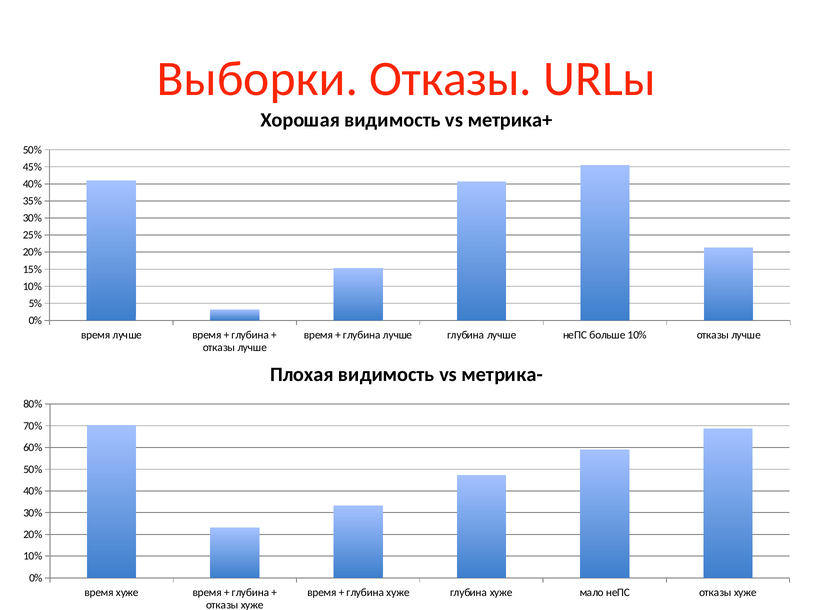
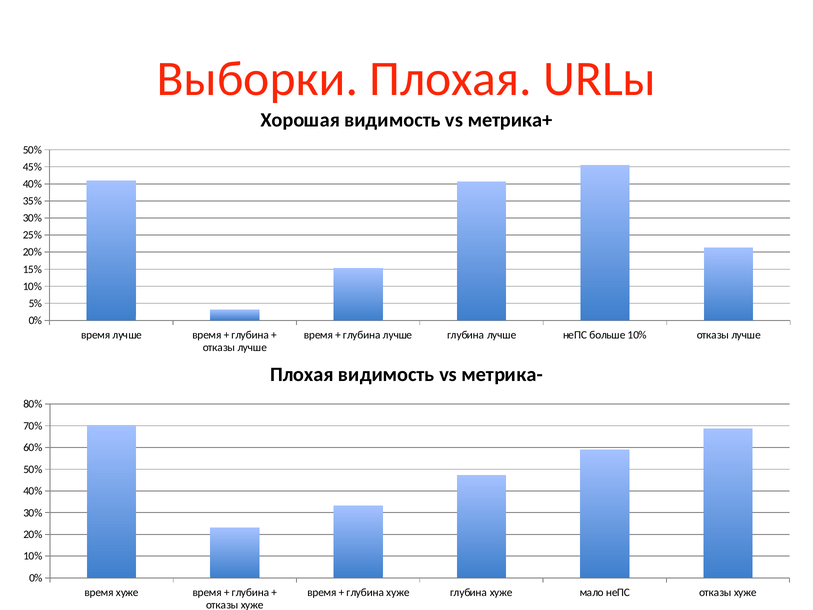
Выборки Отказы: Отказы -> Плохая (451, 79)
